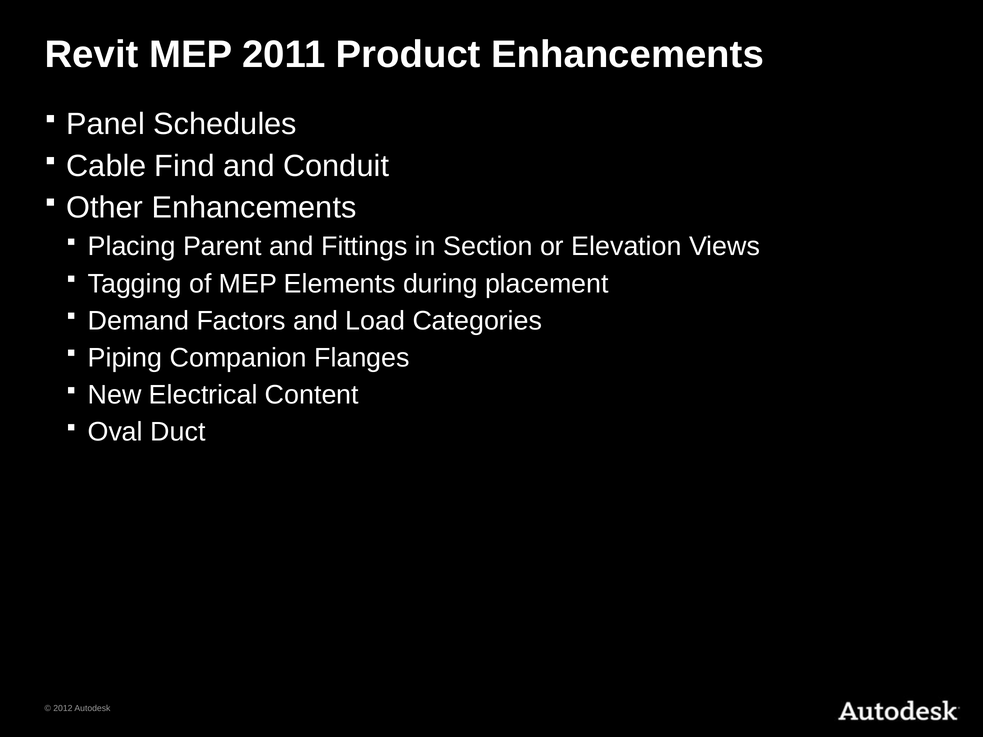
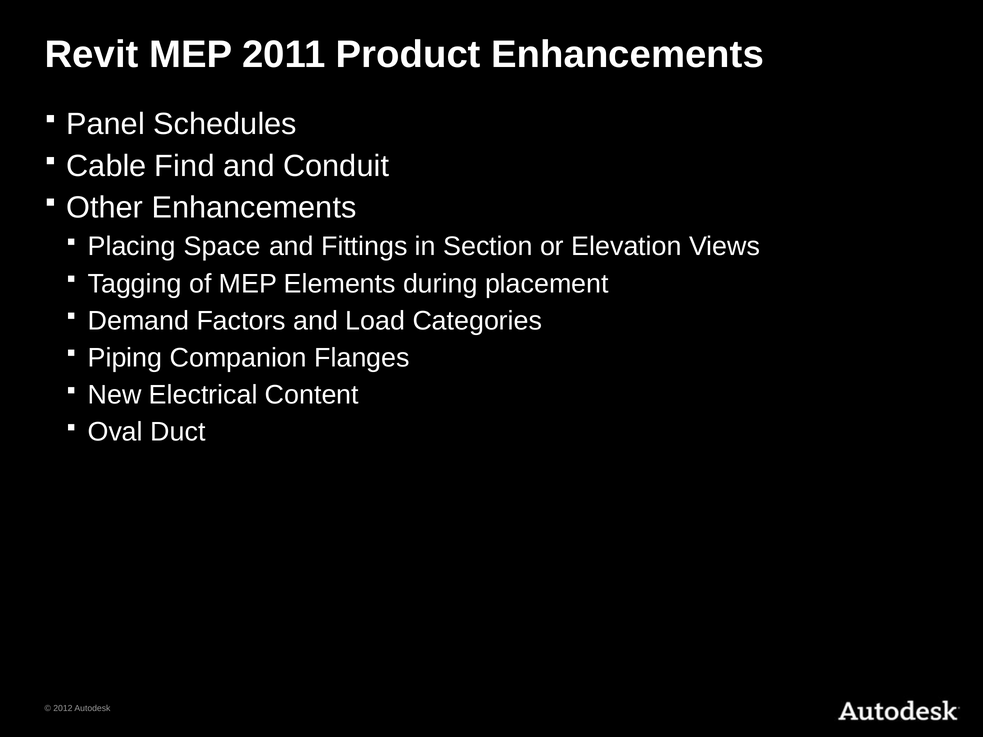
Parent: Parent -> Space (222, 247)
